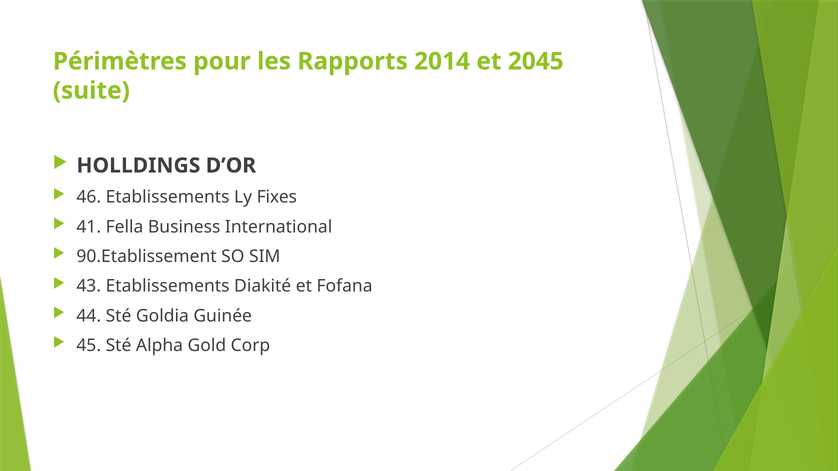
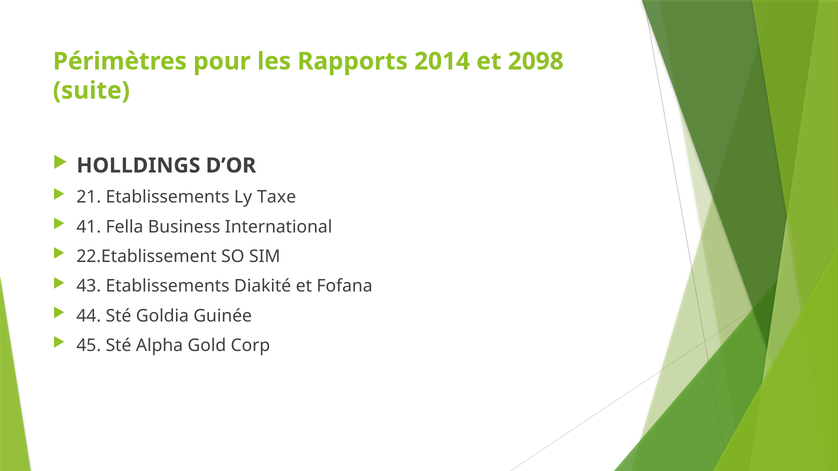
2045: 2045 -> 2098 (536, 61)
46: 46 -> 21 (89, 197)
Fixes: Fixes -> Taxe (277, 197)
90.Etablissement: 90.Etablissement -> 22.Etablissement (147, 257)
